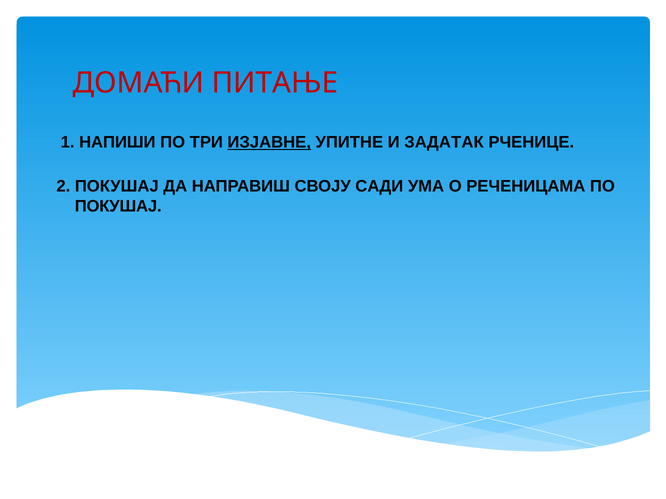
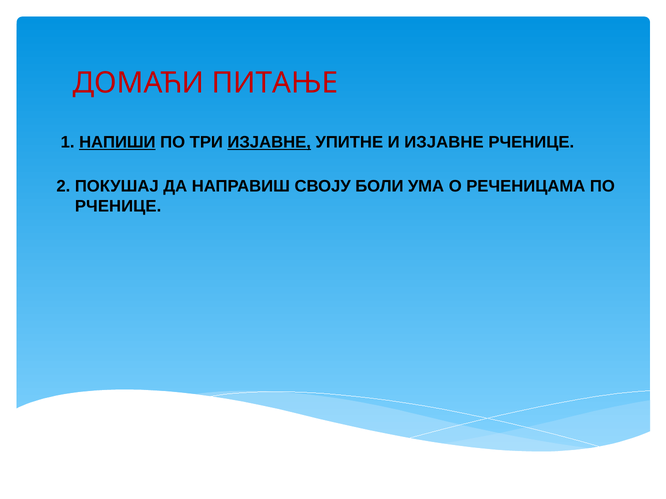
НАПИШИ underline: none -> present (117, 143)
И ЗАДАТАК: ЗАДАТАК -> ИЗЈАВНЕ (444, 143)
САДИ: САДИ -> БОЛИ (379, 186)
ПОКУШАЈ: ПОКУШАЈ -> РЧЕНИЦЕ (118, 206)
